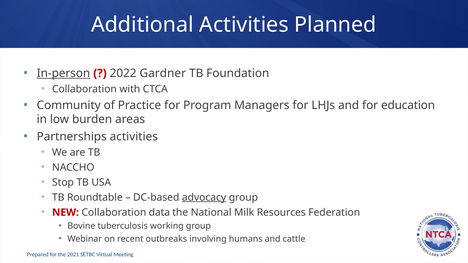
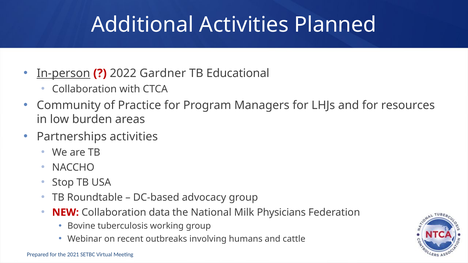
Foundation: Foundation -> Educational (238, 73)
education: education -> resources (408, 106)
advocacy underline: present -> none (204, 198)
Resources: Resources -> Physicians (281, 213)
